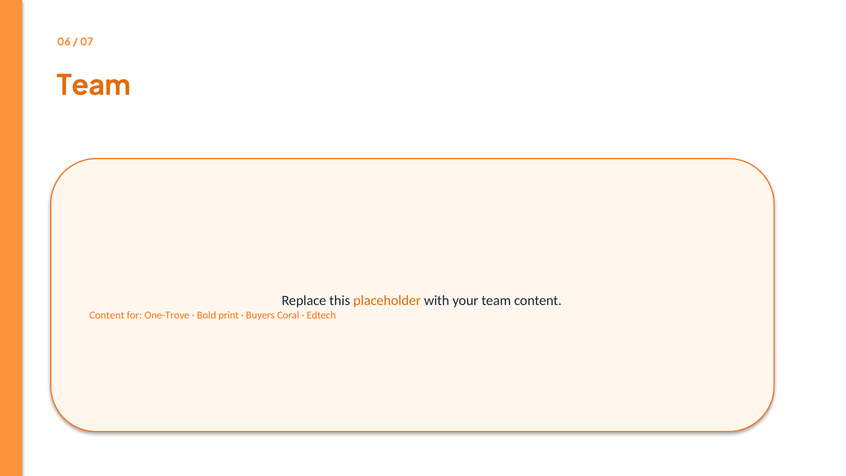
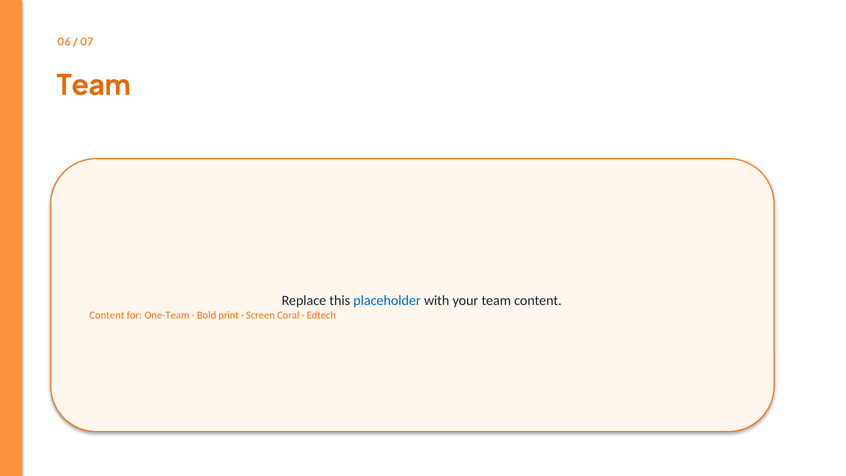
placeholder colour: orange -> blue (387, 301)
One-Trove: One-Trove -> One-Team (167, 315)
Buyers: Buyers -> Screen (260, 315)
